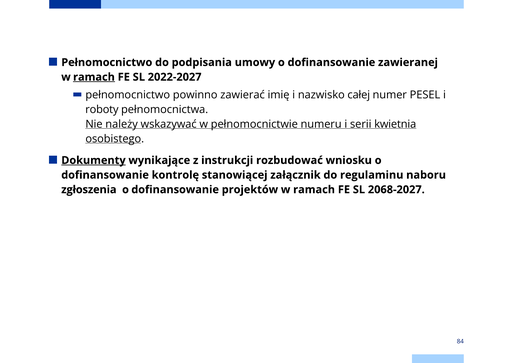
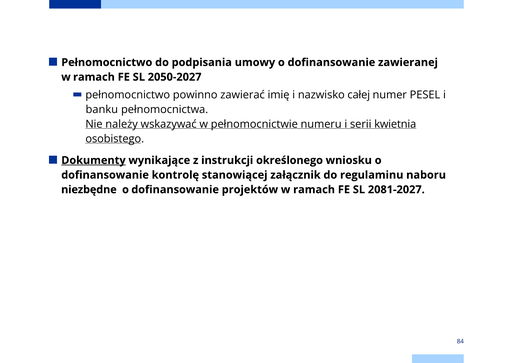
ramach underline: present -> none (94, 77)
2022-2027: 2022-2027 -> 2050-2027 (175, 77)
roboty: roboty -> banku (102, 110)
rozbudować: rozbudować -> określonego (290, 160)
zgłoszenia: zgłoszenia -> niezbędne (89, 189)
2068-2027: 2068-2027 -> 2081-2027 (396, 189)
